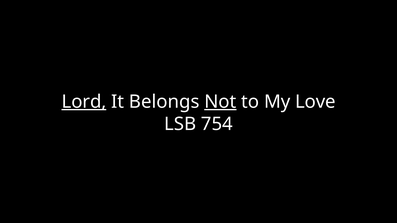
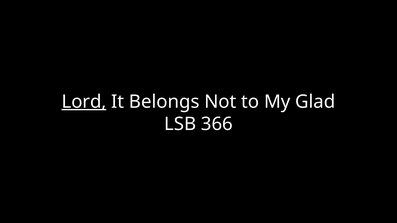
Not underline: present -> none (220, 102)
Love: Love -> Glad (315, 102)
754: 754 -> 366 (217, 124)
